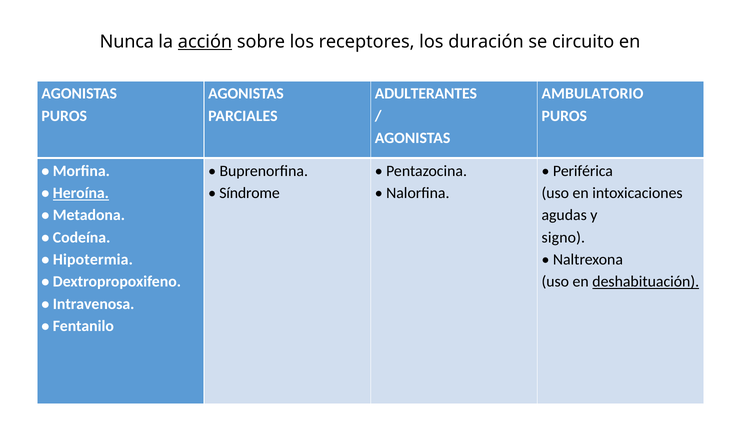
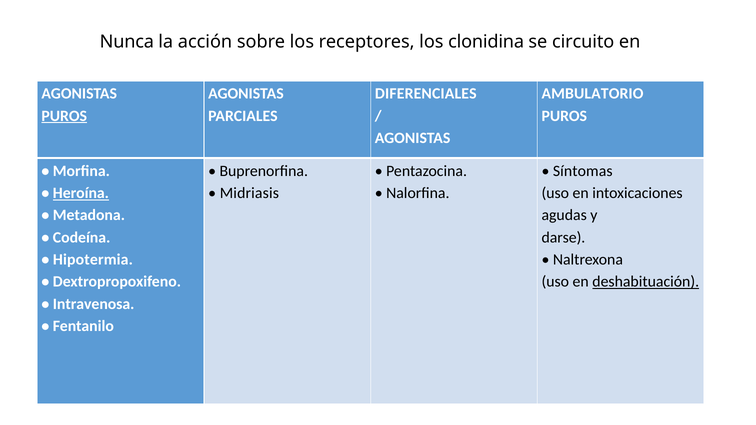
acción underline: present -> none (205, 42)
duración: duración -> clonidina (486, 42)
ADULTERANTES: ADULTERANTES -> DIFERENCIALES (426, 94)
PUROS underline: none -> present (64, 116)
Periférica: Periférica -> Síntomas (583, 171)
Síndrome: Síndrome -> Midriasis (249, 193)
signo: signo -> darse (563, 237)
